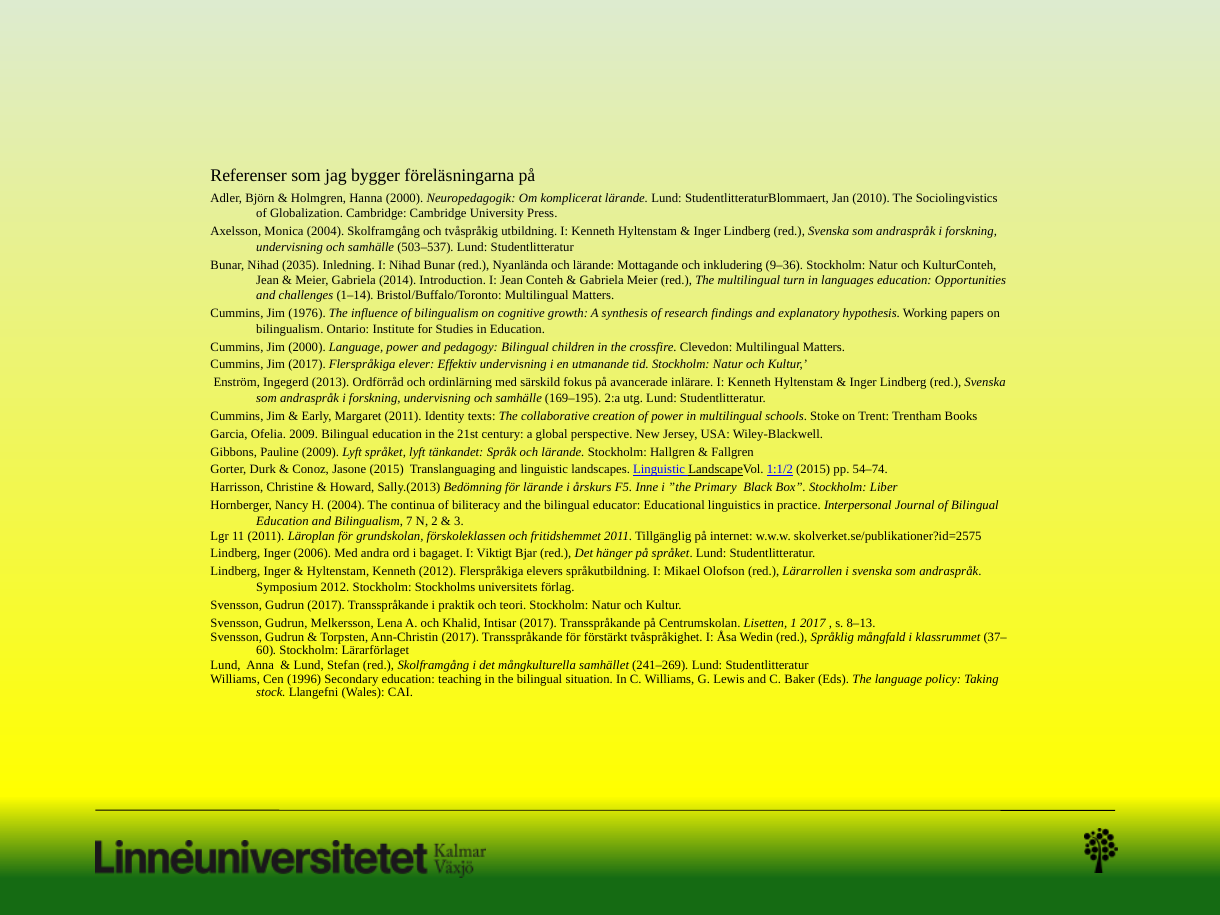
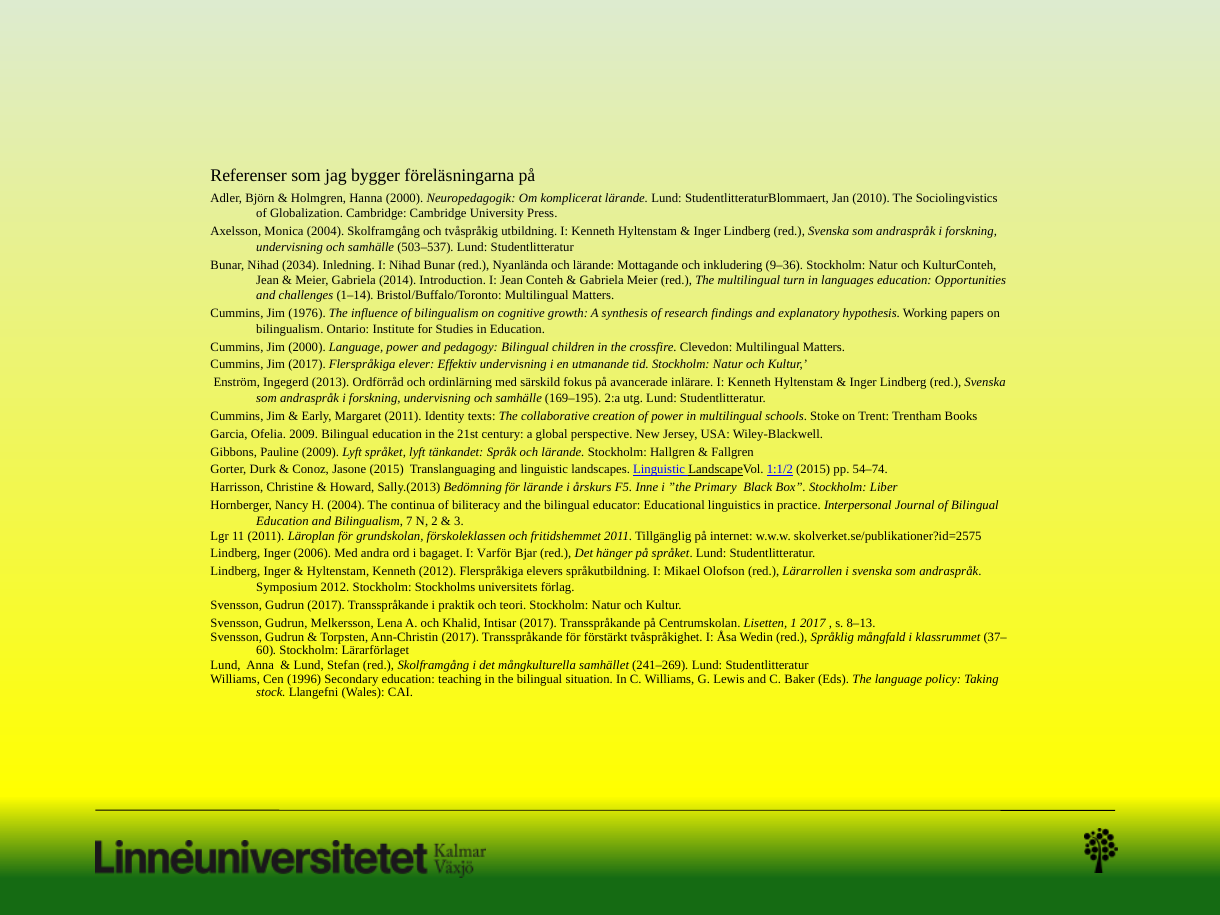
2035: 2035 -> 2034 (301, 265)
Viktigt: Viktigt -> Varför (494, 554)
